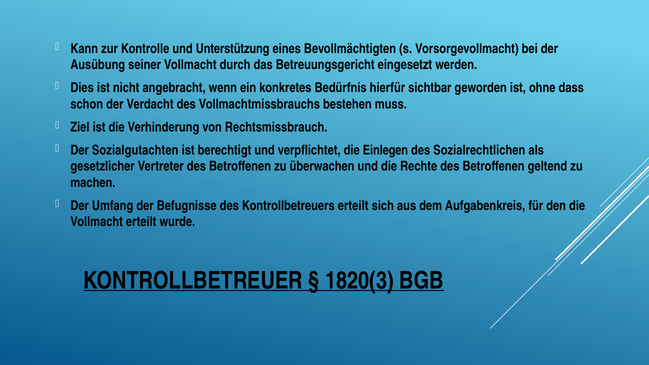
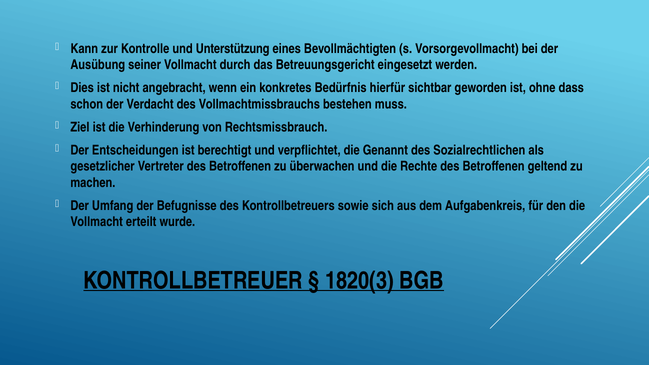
Sozialgutachten: Sozialgutachten -> Entscheidungen (135, 150)
Einlegen: Einlegen -> Genannt (385, 150)
Kontrollbetreuers erteilt: erteilt -> sowie (353, 206)
